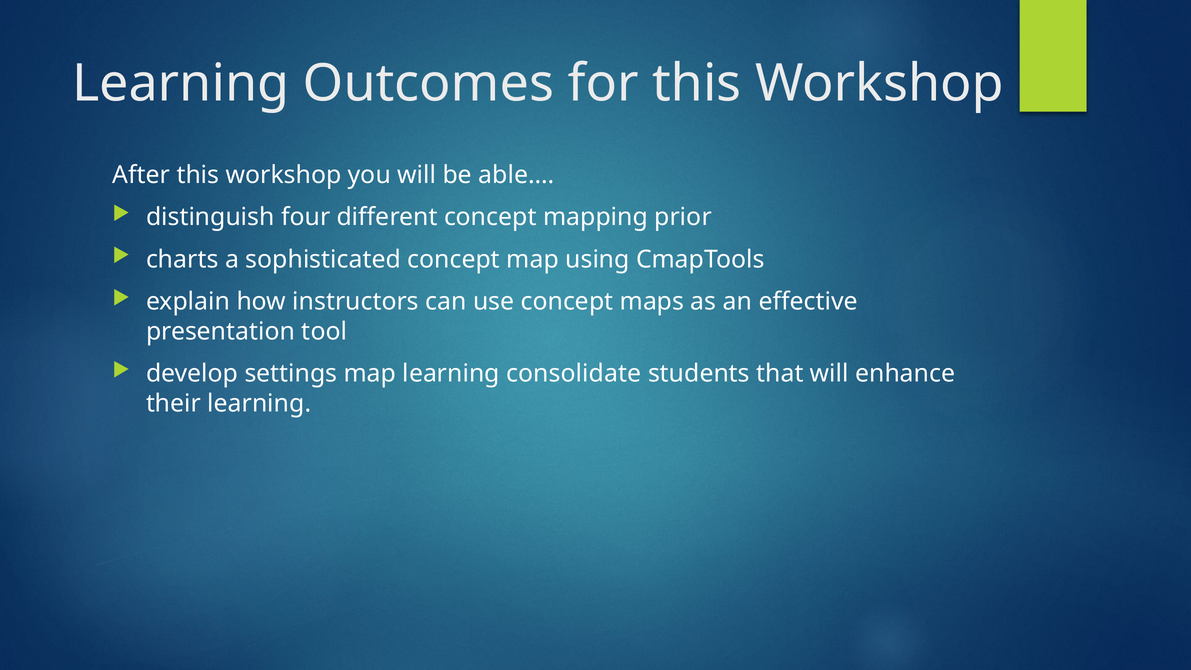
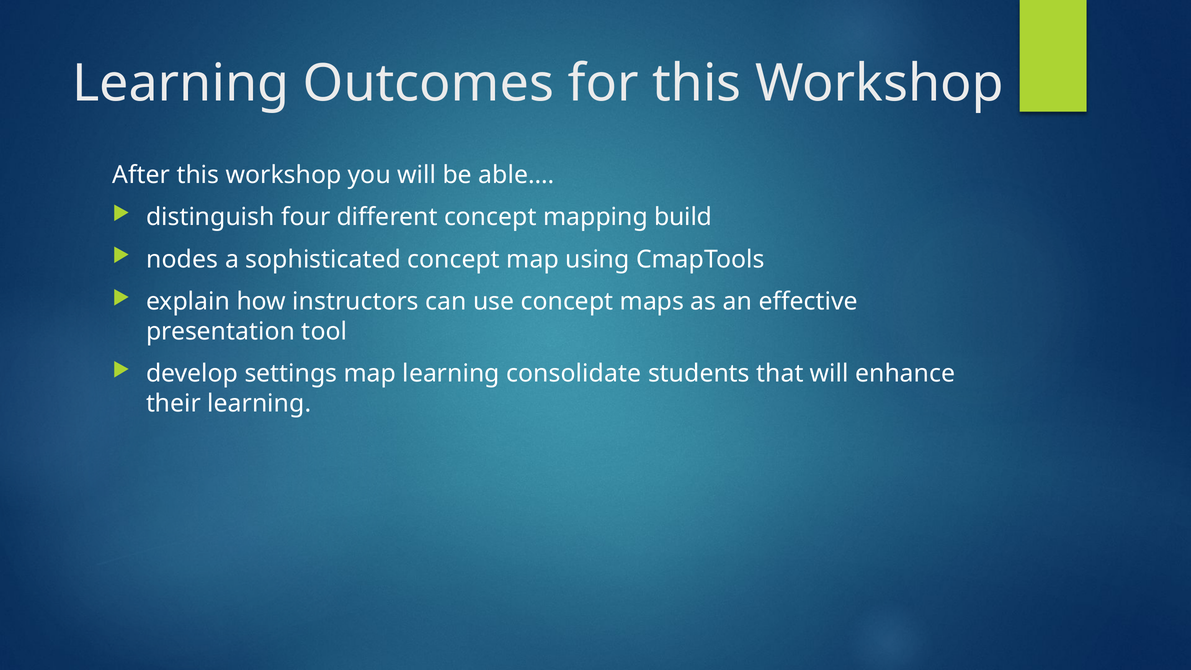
prior: prior -> build (683, 217)
charts: charts -> nodes (182, 259)
